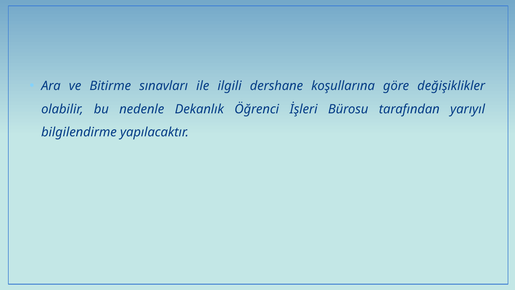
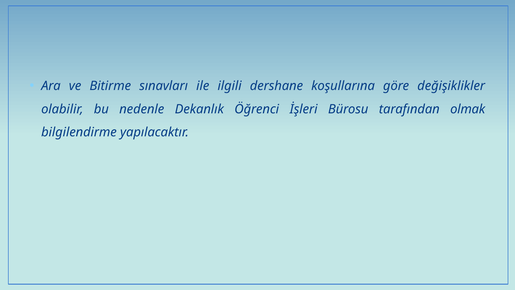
yarıyıl: yarıyıl -> olmak (468, 109)
